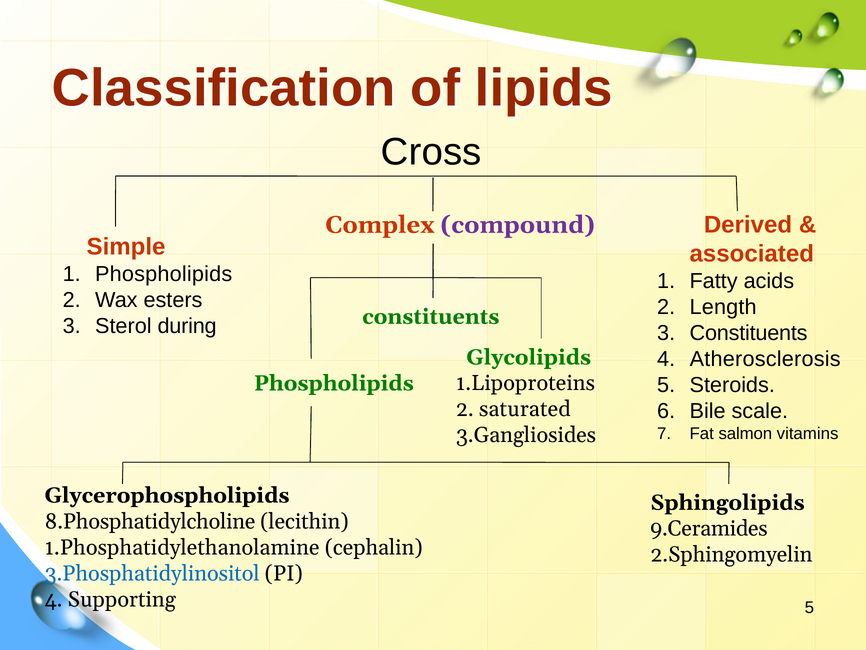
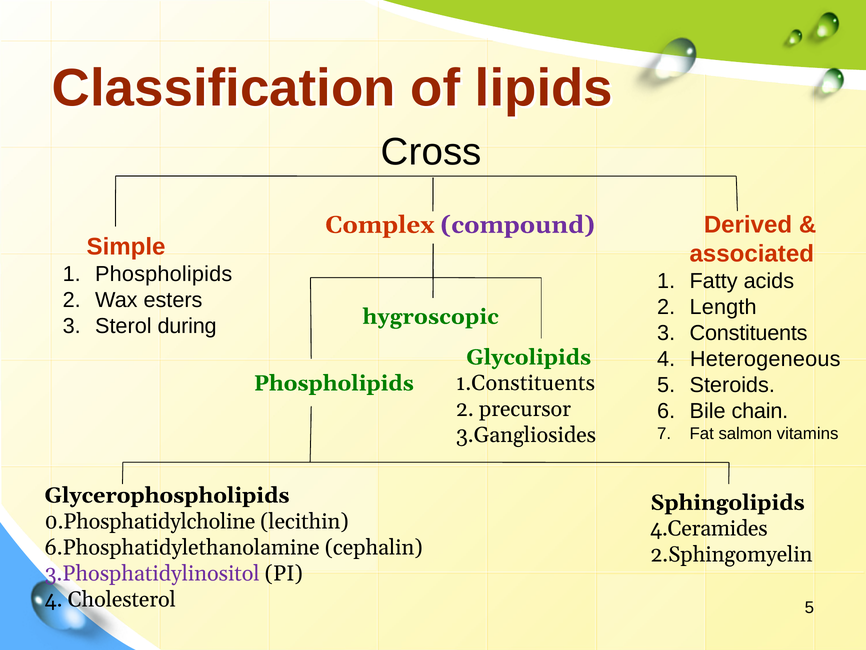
constituents: constituents -> hygroscopic (431, 316)
Atherosclerosis: Atherosclerosis -> Heterogeneous (765, 359)
1.Lipoproteins: 1.Lipoproteins -> 1.Constituents (525, 383)
scale: scale -> chain (760, 411)
saturated: saturated -> precursor (525, 409)
8.Phosphatidylcholine: 8.Phosphatidylcholine -> 0.Phosphatidylcholine (150, 521)
9.Ceramides: 9.Ceramides -> 4.Ceramides (709, 528)
1.Phosphatidylethanolamine: 1.Phosphatidylethanolamine -> 6.Phosphatidylethanolamine (182, 547)
3.Phosphatidylinositol colour: blue -> purple (152, 573)
Supporting: Supporting -> Cholesterol (122, 599)
